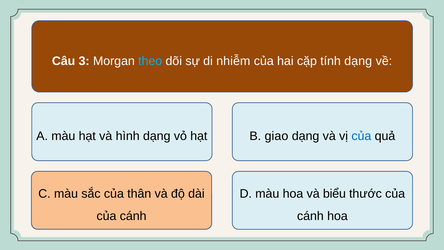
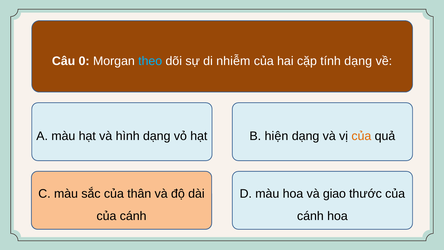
3: 3 -> 0 (84, 61)
giao: giao -> hiện (276, 136)
của colour: blue -> orange (361, 136)
biểu: biểu -> giao (334, 194)
